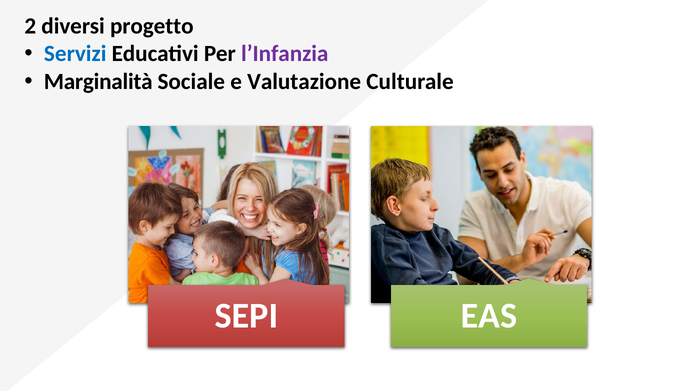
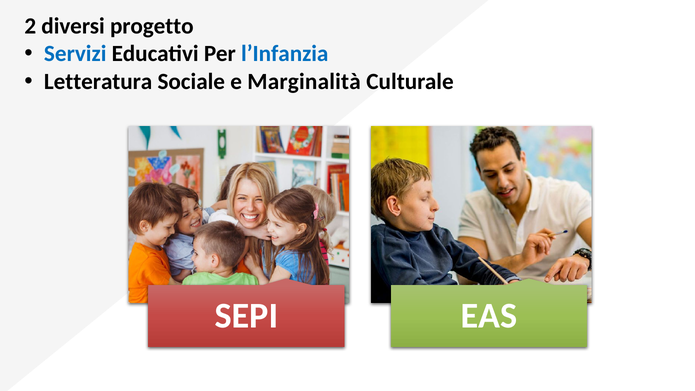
l’Infanzia colour: purple -> blue (285, 54)
Marginalità: Marginalità -> Letteratura (98, 82)
Valutazione: Valutazione -> Marginalità (304, 82)
